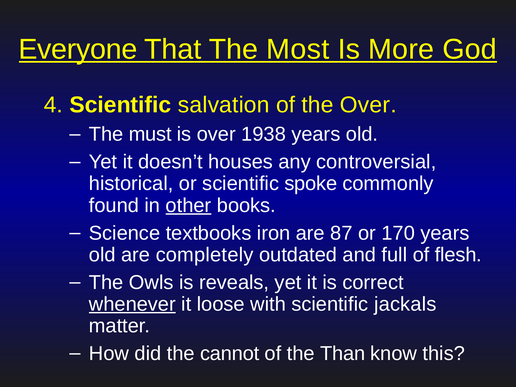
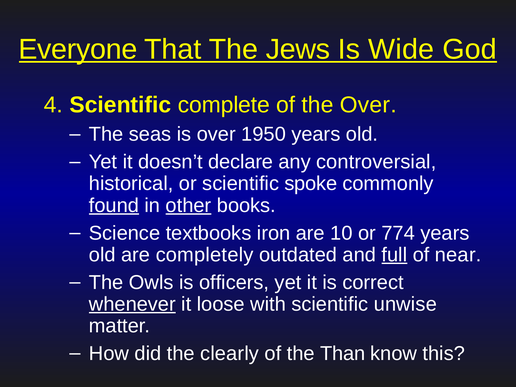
Most: Most -> Jews (298, 49)
More: More -> Wide (401, 49)
salvation: salvation -> complete (224, 105)
must: must -> seas (150, 134)
1938: 1938 -> 1950 (264, 134)
houses: houses -> declare (241, 162)
found underline: none -> present (114, 205)
87: 87 -> 10 (341, 233)
170: 170 -> 774 (398, 233)
full underline: none -> present (394, 255)
flesh: flesh -> near (458, 255)
reveals: reveals -> officers (234, 282)
jackals: jackals -> unwise (405, 304)
cannot: cannot -> clearly (230, 353)
